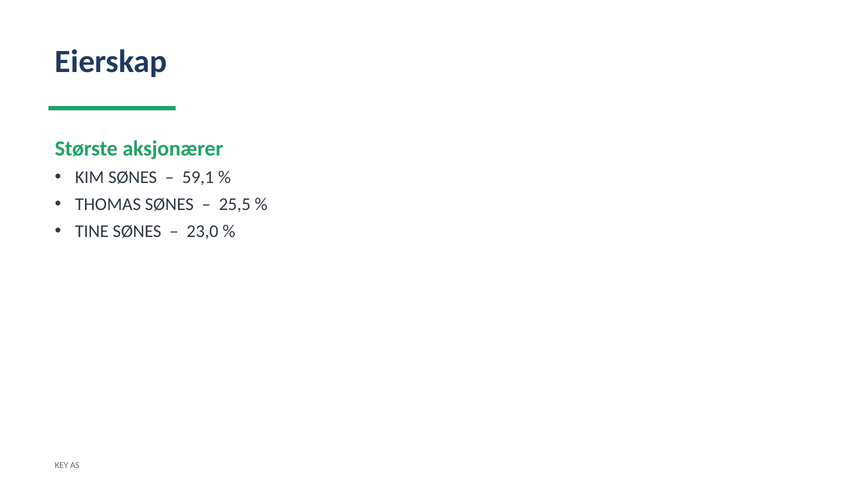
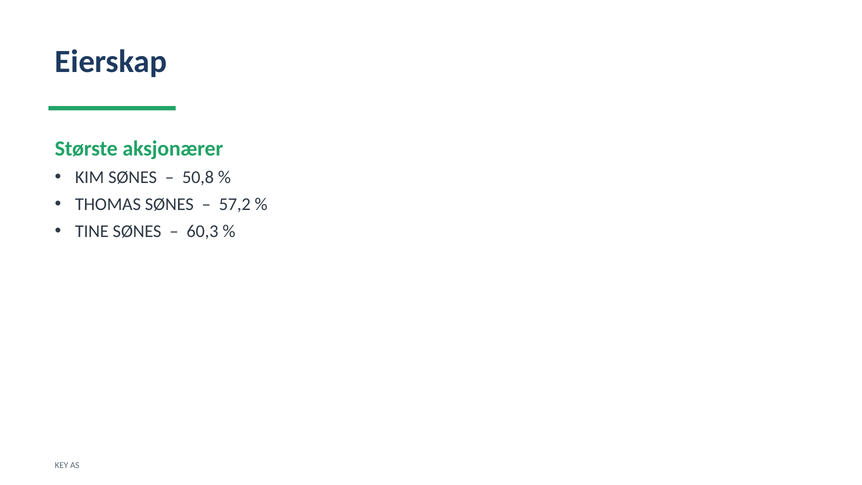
59,1: 59,1 -> 50,8 (198, 177)
25,5: 25,5 -> 57,2 (235, 204)
23,0: 23,0 -> 60,3 (202, 231)
